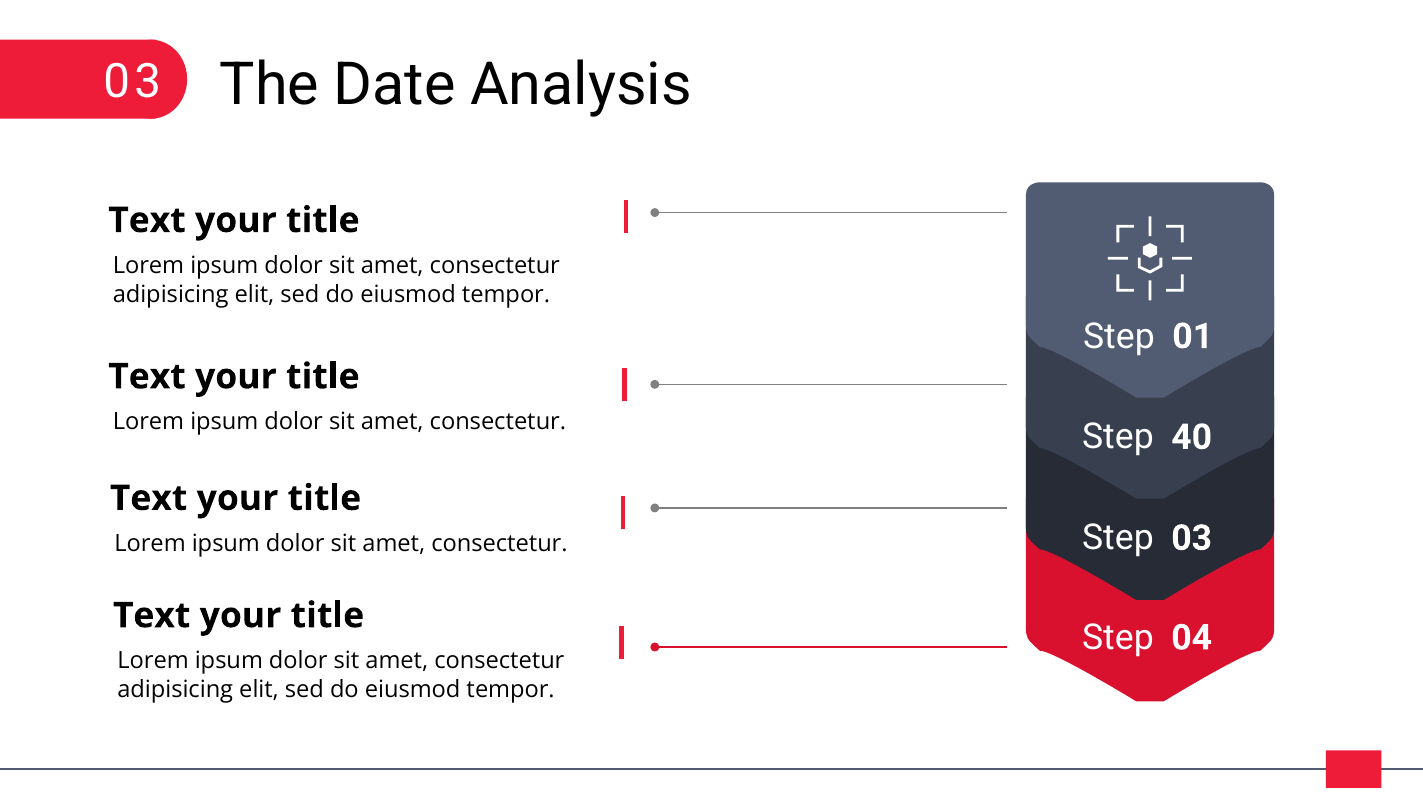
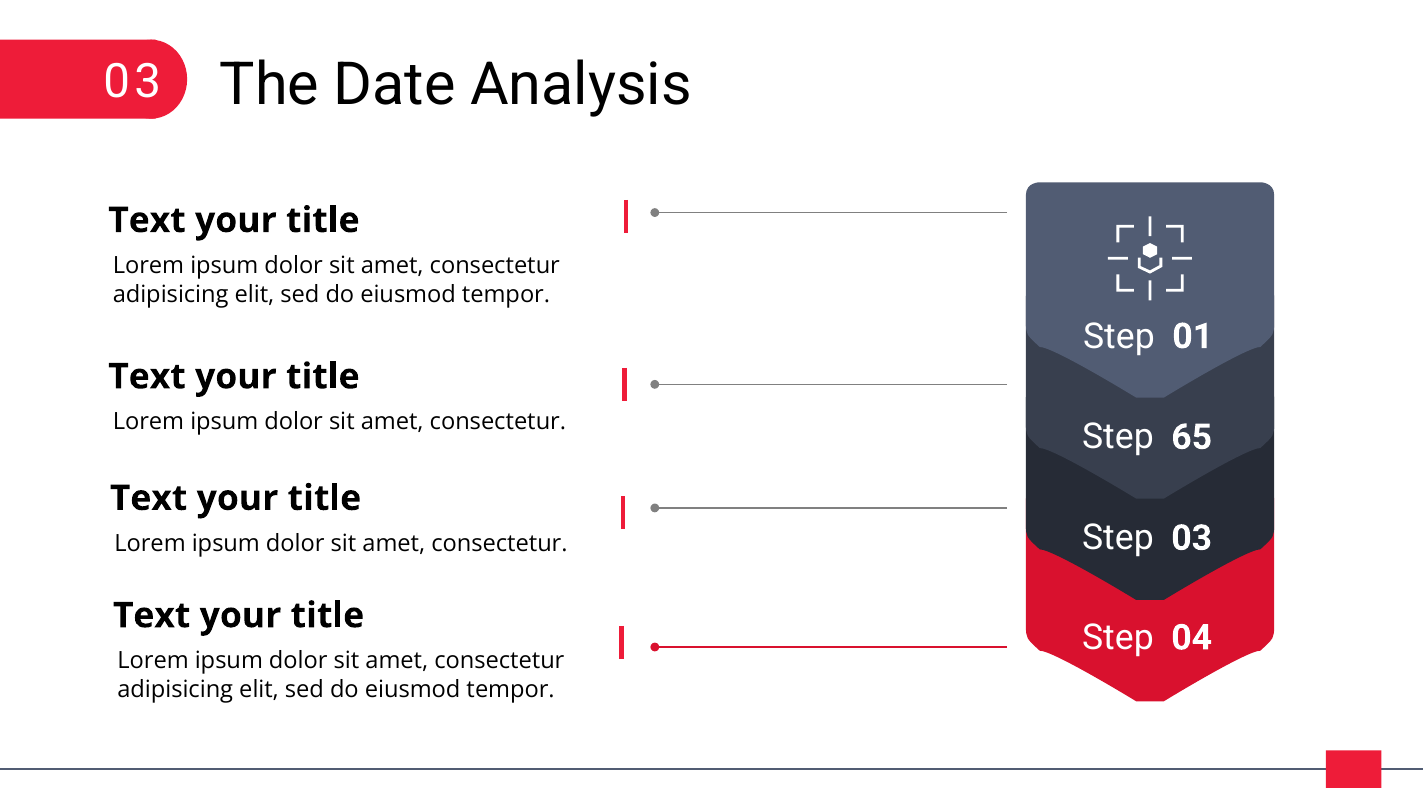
40: 40 -> 65 (1192, 437)
